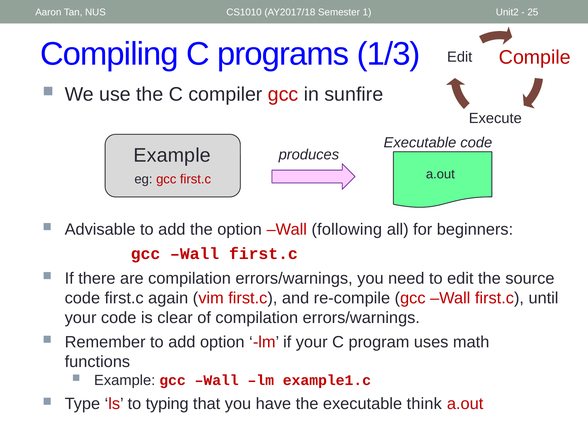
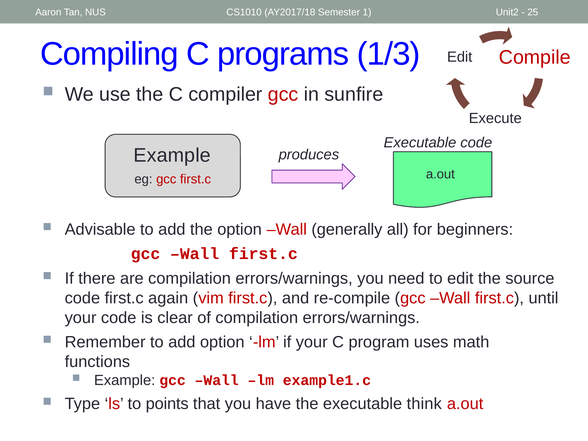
following: following -> generally (347, 229)
typing: typing -> points (167, 404)
